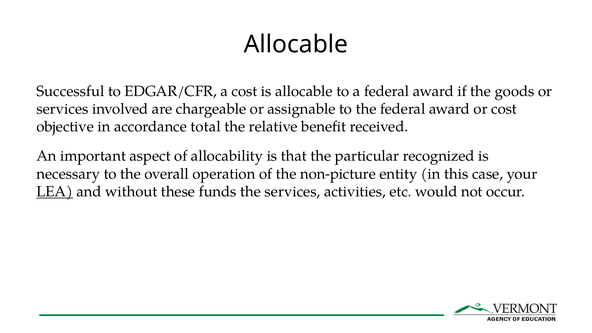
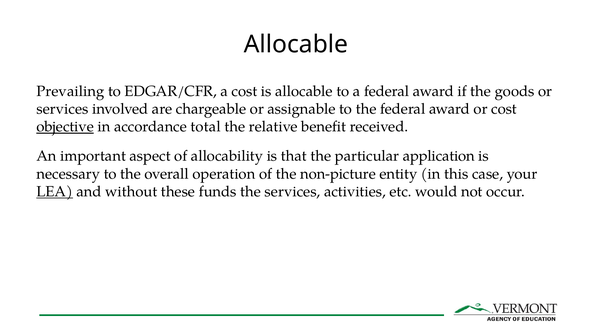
Successful: Successful -> Prevailing (70, 91)
objective underline: none -> present (65, 127)
recognized: recognized -> application (439, 156)
